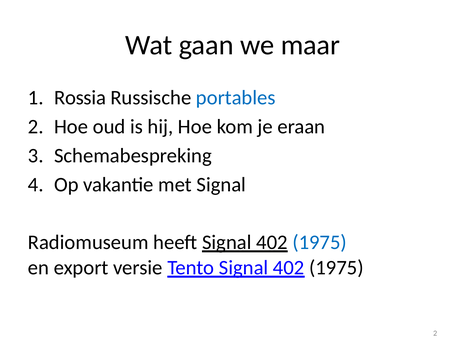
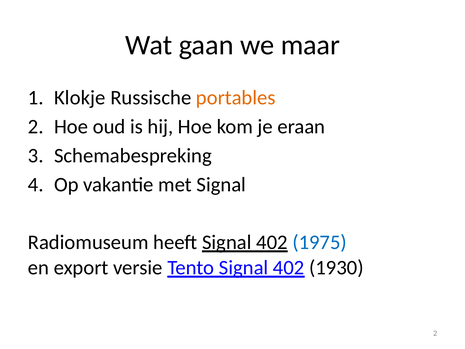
Rossia: Rossia -> Klokje (80, 98)
portables colour: blue -> orange (236, 98)
1975: 1975 -> 1930 (336, 268)
